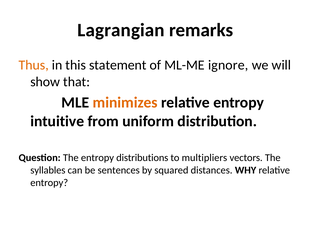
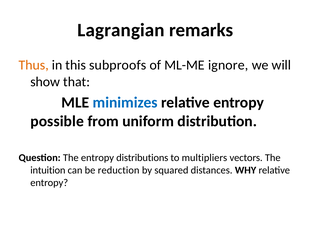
statement: statement -> subproofs (118, 65)
minimizes colour: orange -> blue (125, 103)
intuitive: intuitive -> possible (57, 121)
syllables: syllables -> intuition (48, 170)
sentences: sentences -> reduction (119, 170)
